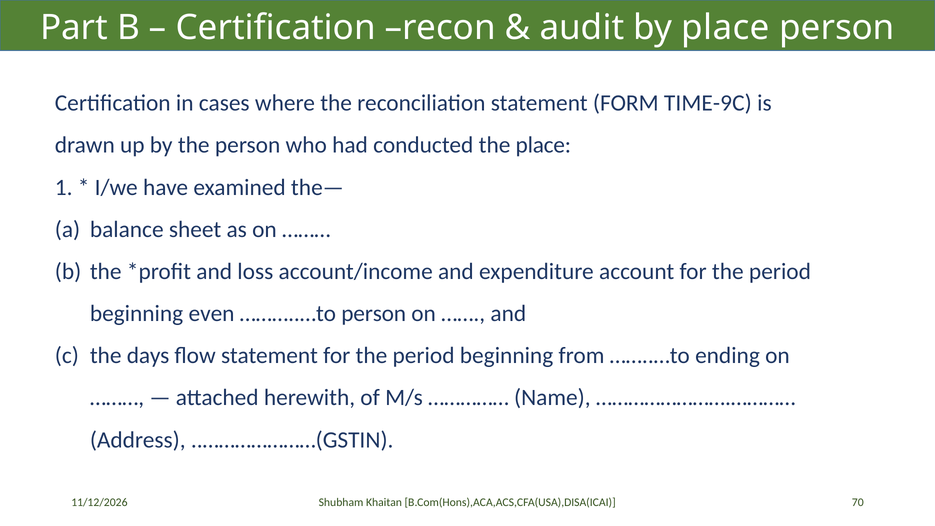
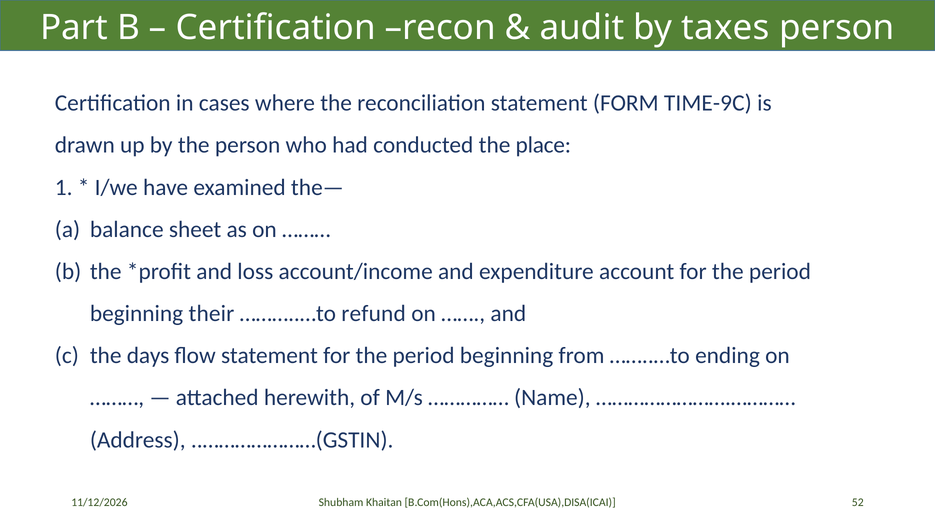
by place: place -> taxes (725, 28)
even: even -> their (211, 314)
………..…to person: person -> refund (374, 314)
70: 70 -> 52 (858, 502)
